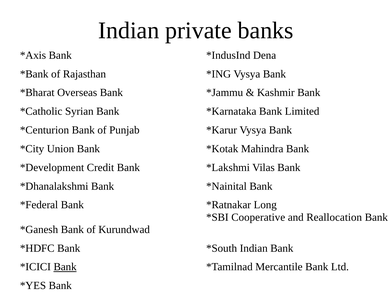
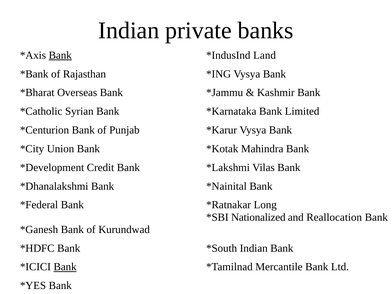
Bank underline: none -> present (60, 55)
Dena: Dena -> Land (265, 55)
Cooperative: Cooperative -> Nationalized (258, 217)
